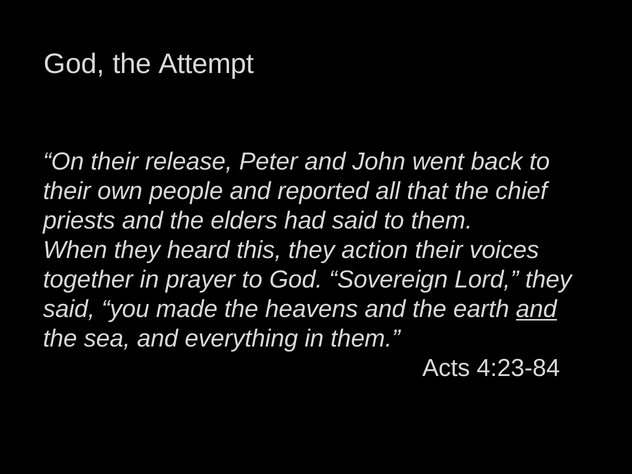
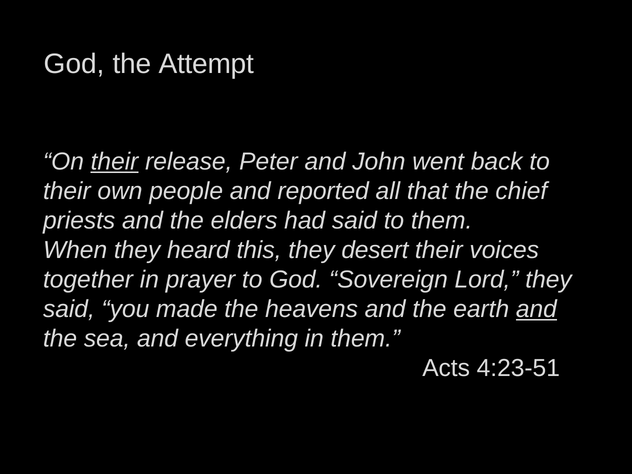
their underline: none -> present (115, 162)
action: action -> desert (375, 250)
4:23-84: 4:23-84 -> 4:23-51 (518, 368)
